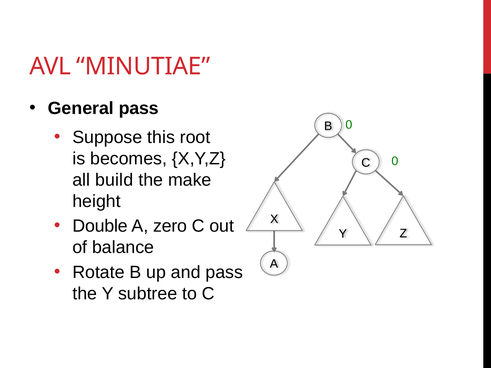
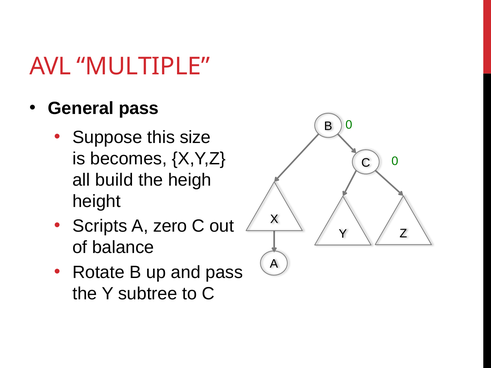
MINUTIAE: MINUTIAE -> MULTIPLE (143, 66)
root: root -> size (195, 137)
make: make -> heigh (190, 180)
Double: Double -> Scripts (100, 226)
